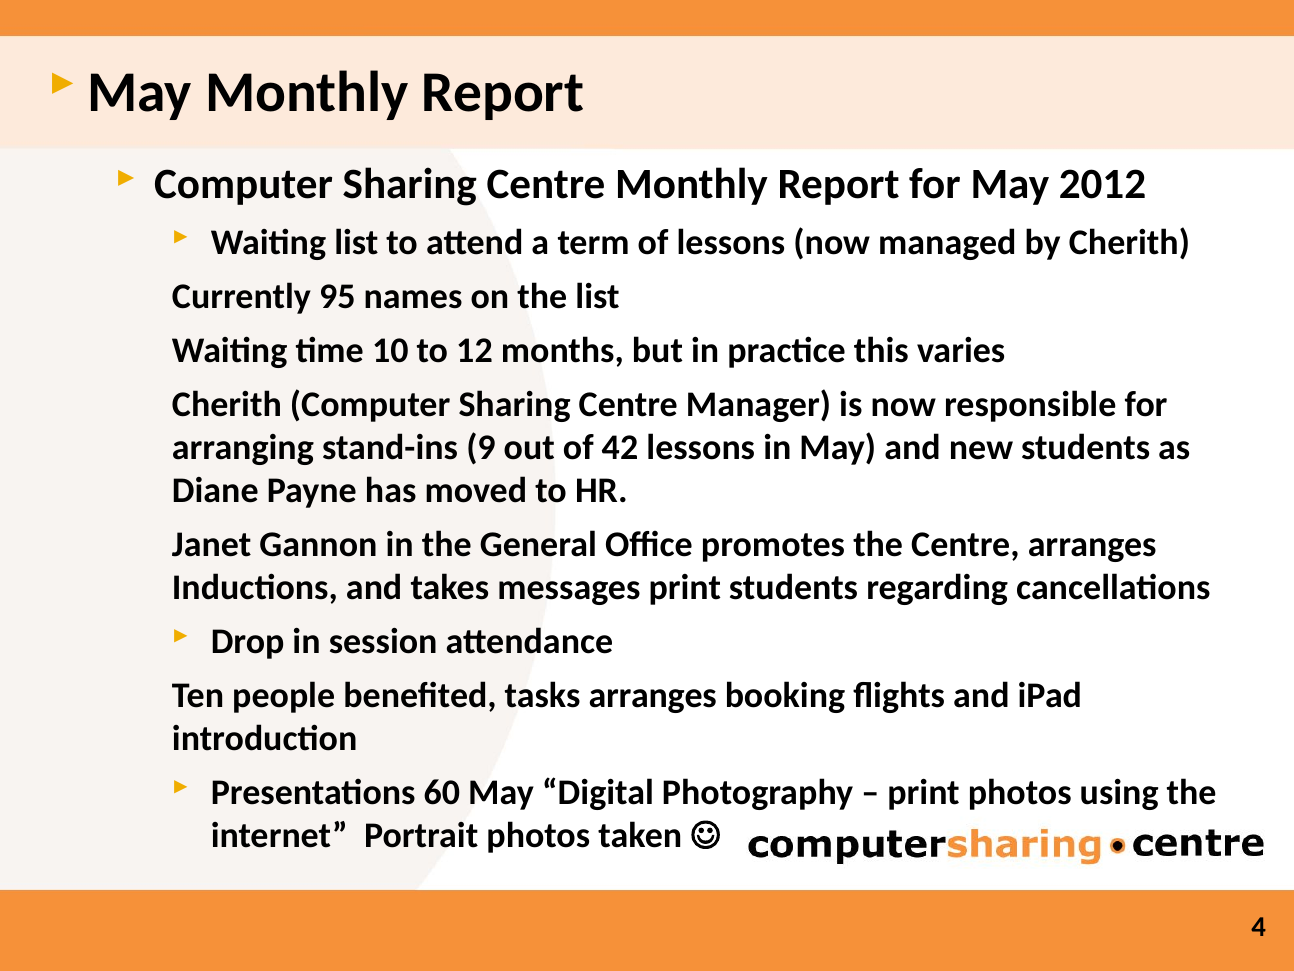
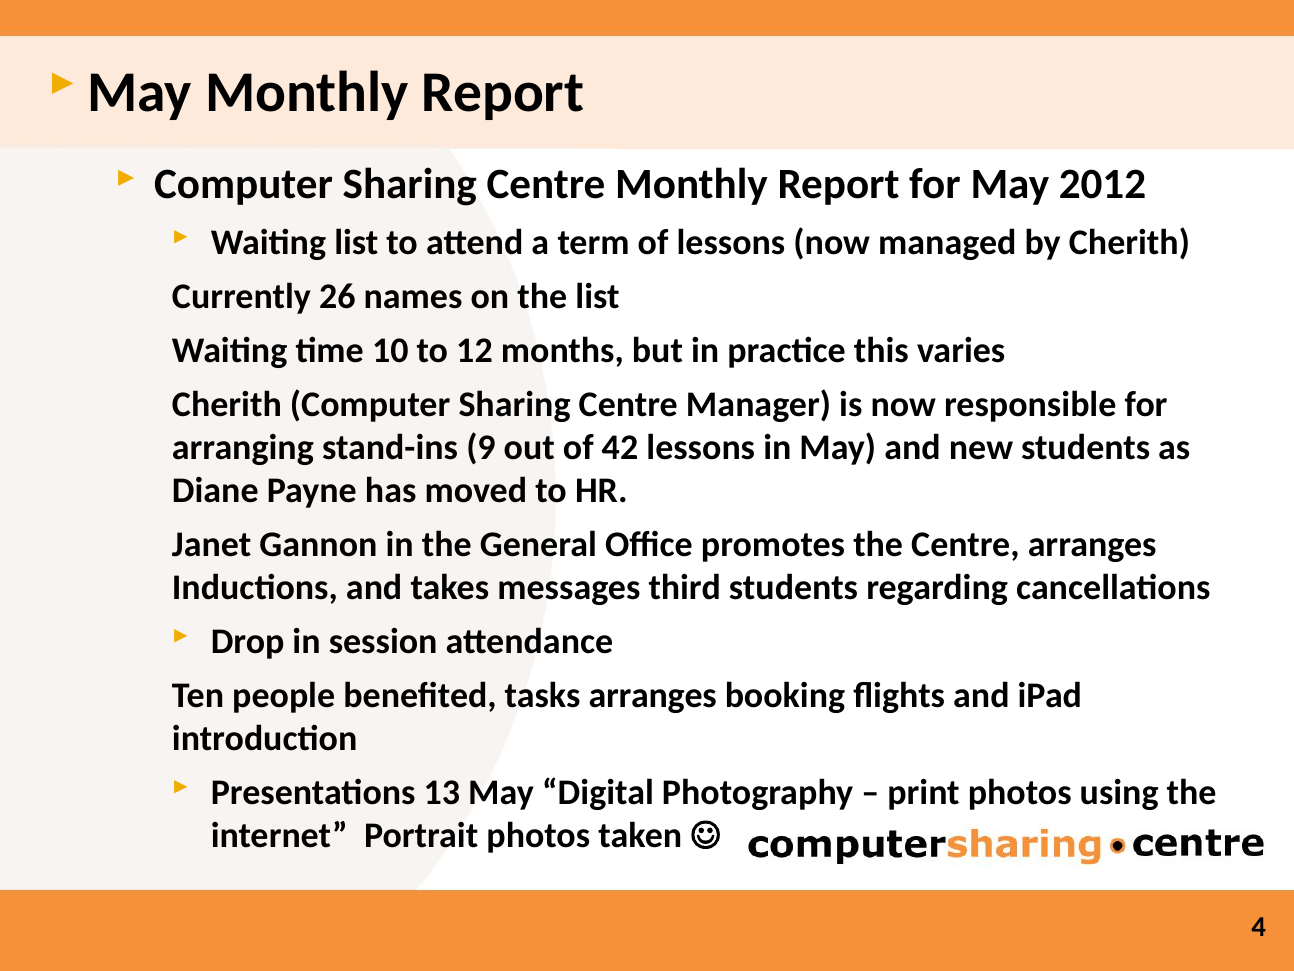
95: 95 -> 26 (337, 296)
messages print: print -> third (685, 587)
60: 60 -> 13 (442, 792)
